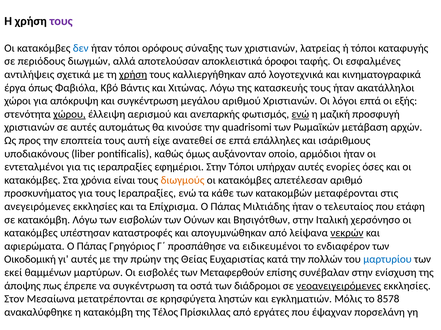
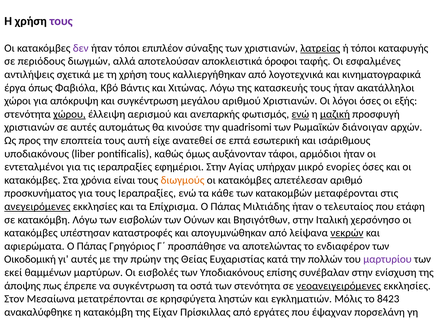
δεν colour: blue -> purple (81, 48)
ορόφους: ορόφους -> επιπλέον (163, 48)
λατρείας underline: none -> present (320, 48)
χρήση underline: present -> none (133, 75)
λόγοι επτά: επτά -> όσες (370, 101)
μαζική underline: none -> present (335, 114)
μετάβαση: μετάβαση -> διάνοιγαν (365, 128)
επάλληλες: επάλληλες -> εσωτερική (276, 141)
οποίο: οποίο -> τάφοι (283, 154)
Στην Τόποι: Τόποι -> Αγίας (241, 167)
υπήρχαν αυτές: αυτές -> μικρό (311, 167)
ανεγειρόμενες underline: none -> present (37, 207)
ειδικευμένοι: ειδικευμένοι -> αποτελώντας (272, 247)
μαρτυρίου colour: blue -> purple (387, 260)
των Μεταφερθούν: Μεταφερθούν -> Υποδιακόνους (232, 273)
των διάδρομοι: διάδρομοι -> στενότητα (257, 286)
8578: 8578 -> 8423 (388, 300)
Τέλος: Τέλος -> Είχαν (165, 313)
